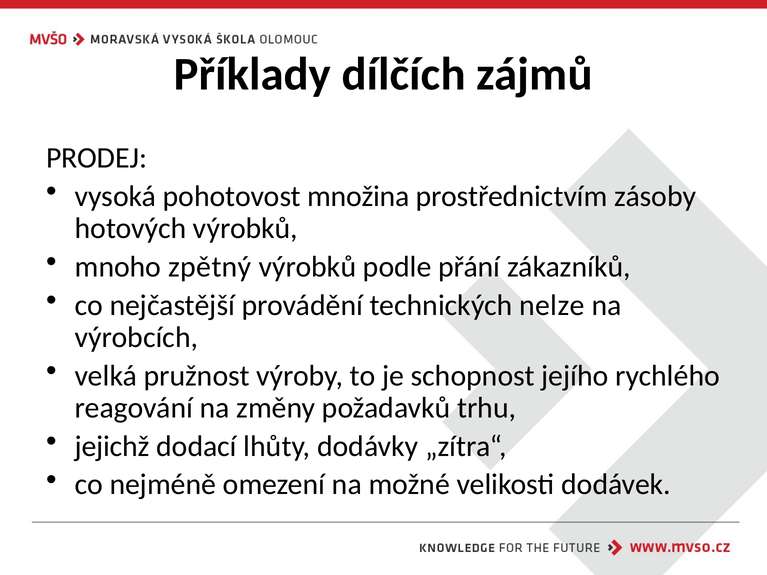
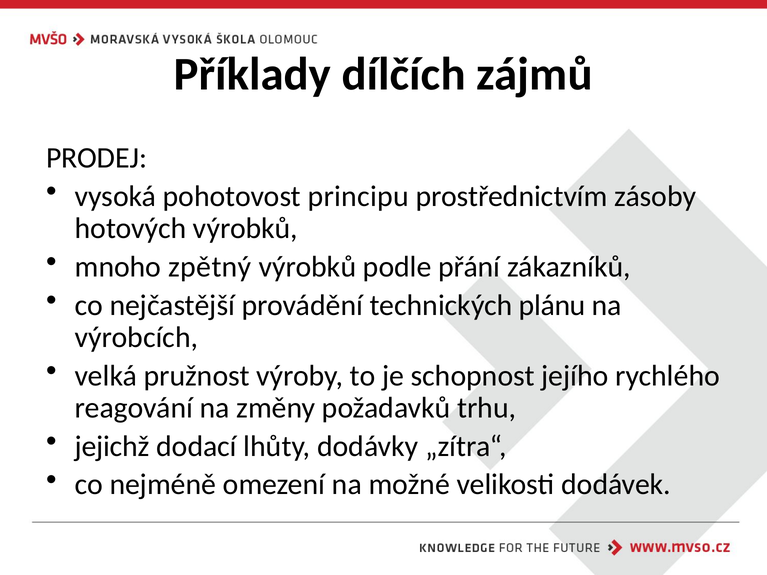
množina: množina -> principu (358, 196)
nelze: nelze -> plánu (552, 305)
